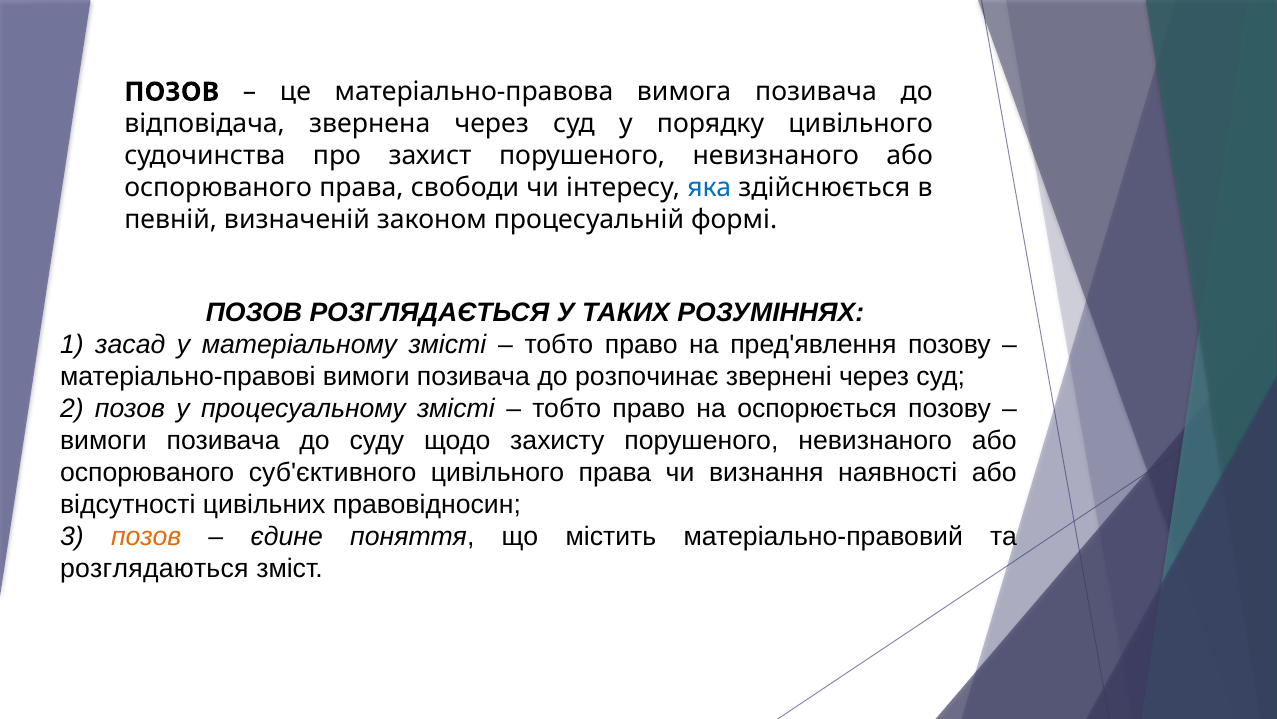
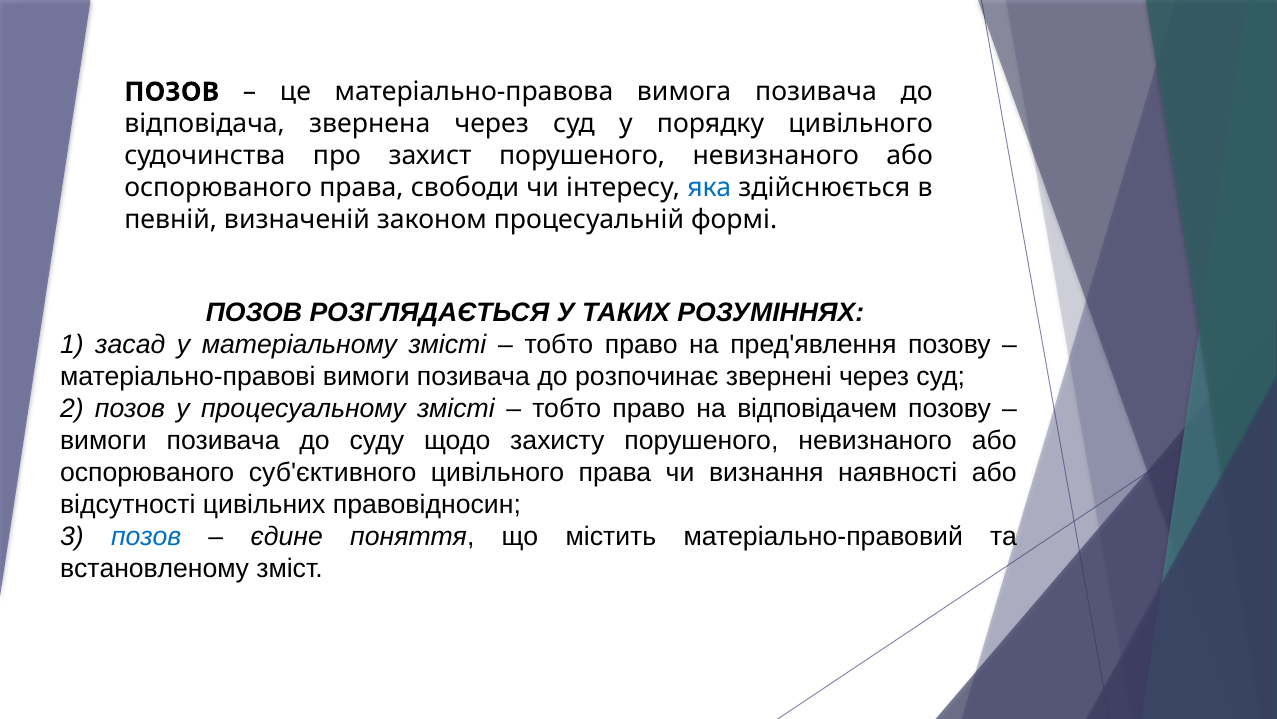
оспорюється: оспорюється -> відповідачем (817, 408)
позов colour: orange -> blue (146, 536)
розглядаються: розглядаються -> встановленому (154, 568)
